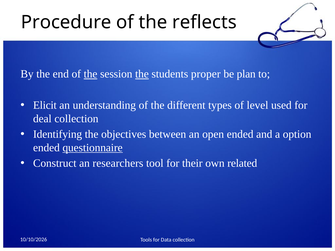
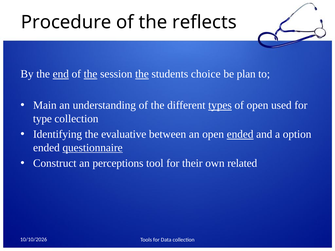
end underline: none -> present (61, 74)
proper: proper -> choice (206, 74)
Elicit: Elicit -> Main (45, 105)
types underline: none -> present (220, 105)
of level: level -> open (258, 105)
deal: deal -> type (42, 119)
objectives: objectives -> evaluative (124, 134)
ended underline: none -> present (240, 134)
researchers: researchers -> perceptions (118, 163)
